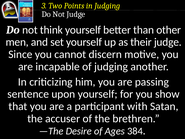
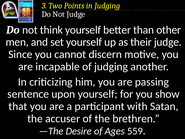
384: 384 -> 559 (135, 131)
